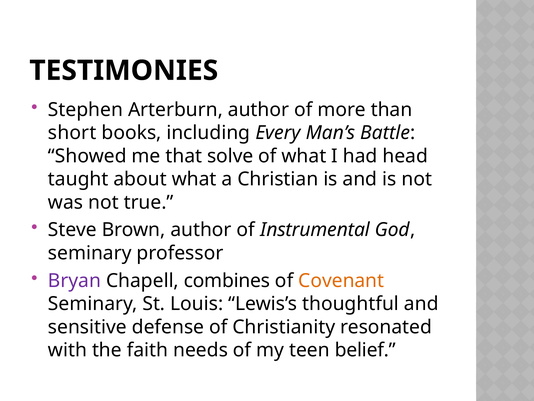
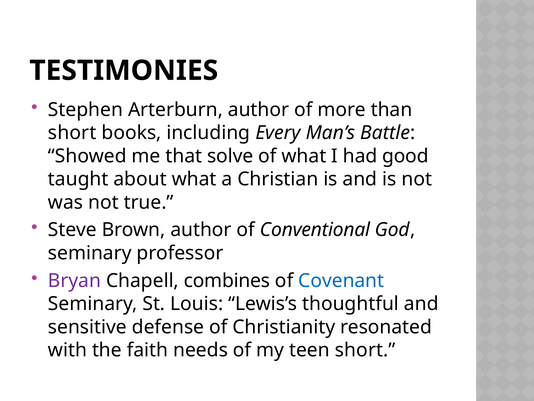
head: head -> good (405, 156)
Instrumental: Instrumental -> Conventional (315, 230)
Covenant colour: orange -> blue (341, 280)
teen belief: belief -> short (365, 350)
